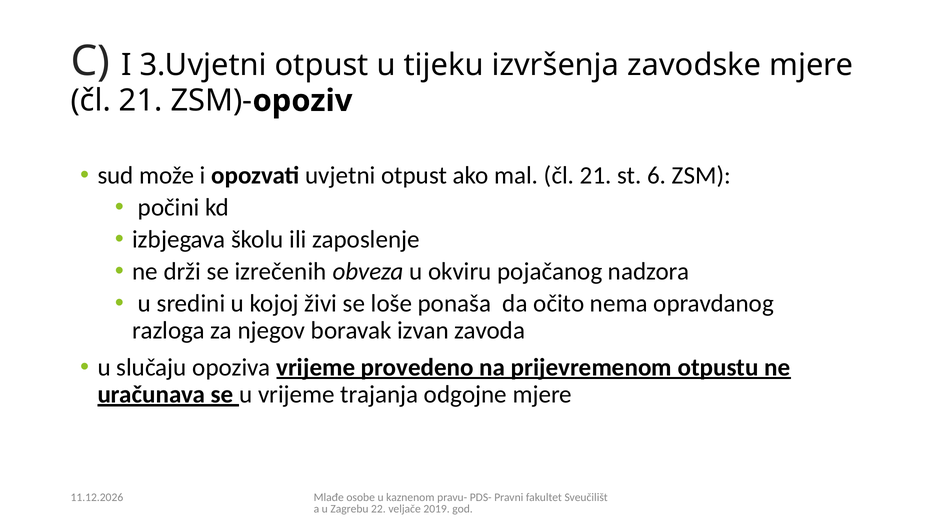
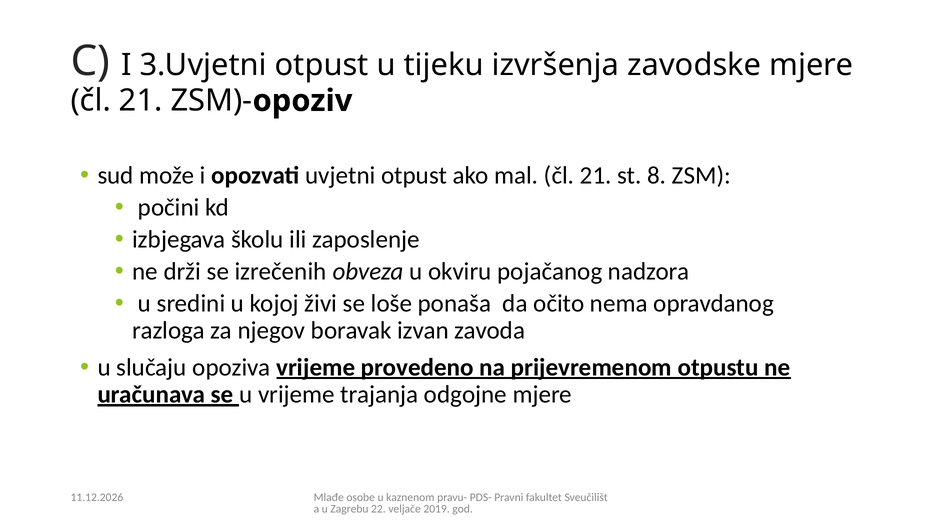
6: 6 -> 8 (657, 175)
